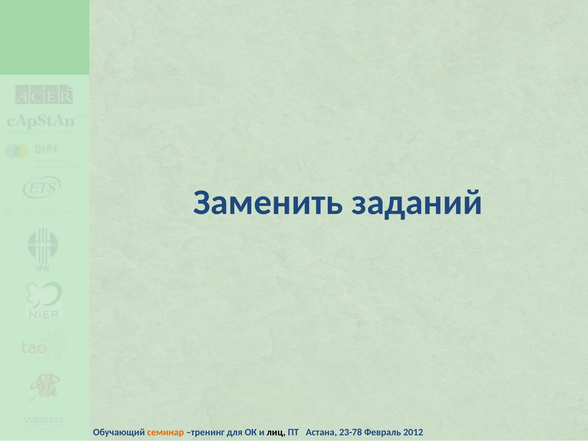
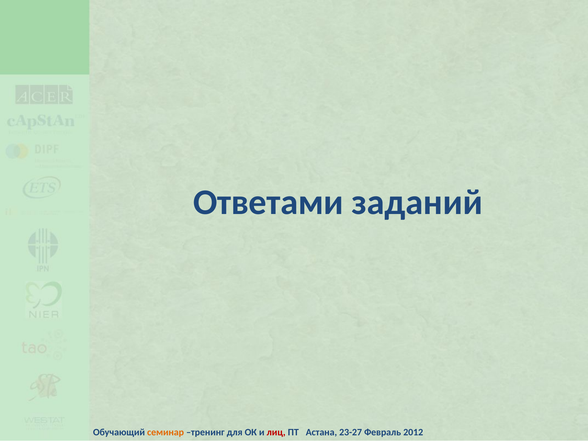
Заменить: Заменить -> Ответами (268, 202)
лиц colour: black -> red (276, 432)
23-78: 23-78 -> 23-27 (351, 432)
